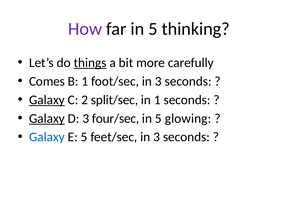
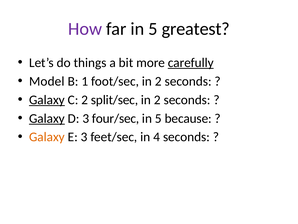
thinking: thinking -> greatest (196, 29)
things underline: present -> none (90, 63)
carefully underline: none -> present (191, 63)
Comes: Comes -> Model (47, 81)
foot/sec in 3: 3 -> 2 (158, 81)
1: 1 -> 2 (157, 100)
glowing: glowing -> because (188, 118)
Galaxy colour: blue -> orange (47, 137)
E 5: 5 -> 3 (84, 137)
feet/sec in 3: 3 -> 4 (157, 137)
